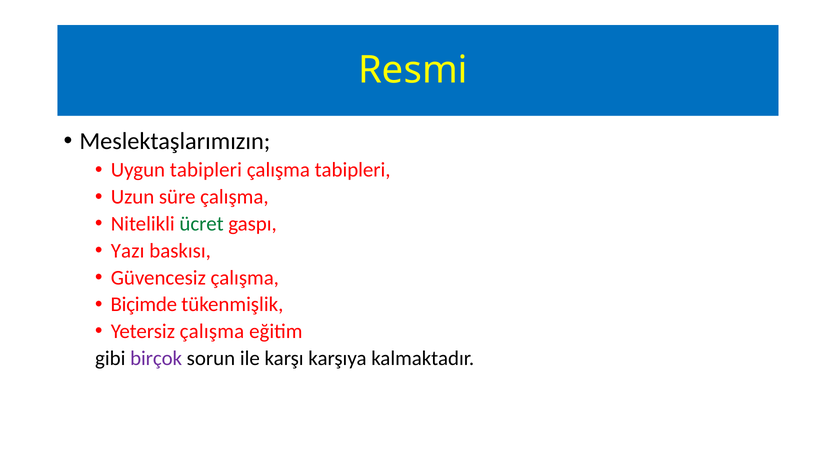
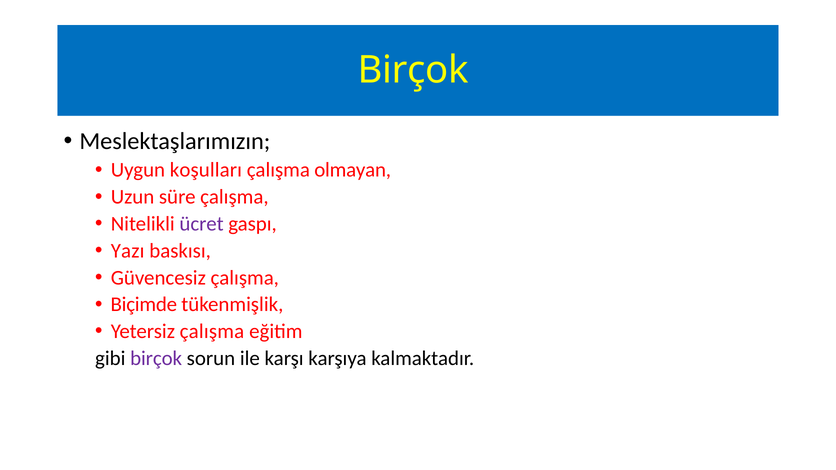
Resmi: Resmi -> Birçok (413, 70)
Uygun tabipleri: tabipleri -> koşulları (206, 170)
çalışma tabipleri: tabipleri -> olmayan (353, 170)
ücret colour: green -> purple (202, 224)
